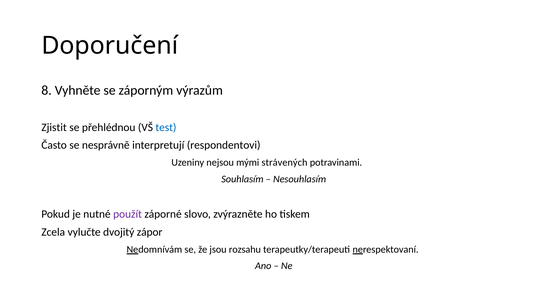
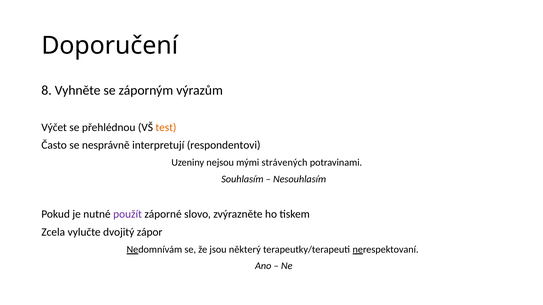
Zjistit: Zjistit -> Výčet (54, 128)
test colour: blue -> orange (166, 128)
rozsahu: rozsahu -> některý (245, 250)
